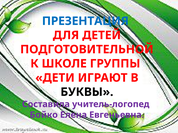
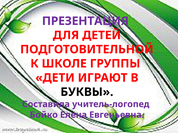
ПРЕЗЕНТАЦИЯ colour: blue -> purple (85, 21)
